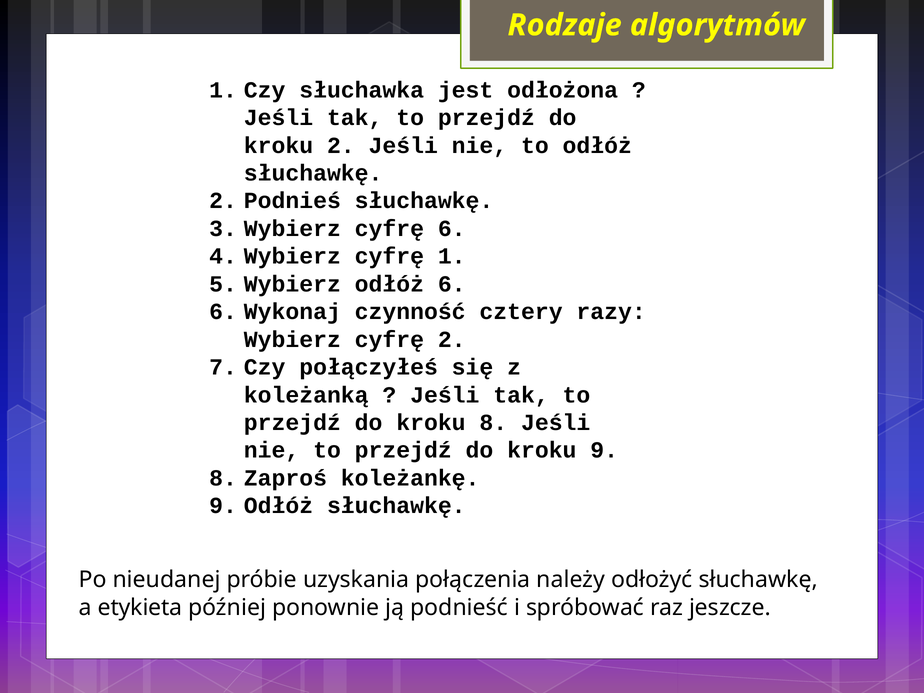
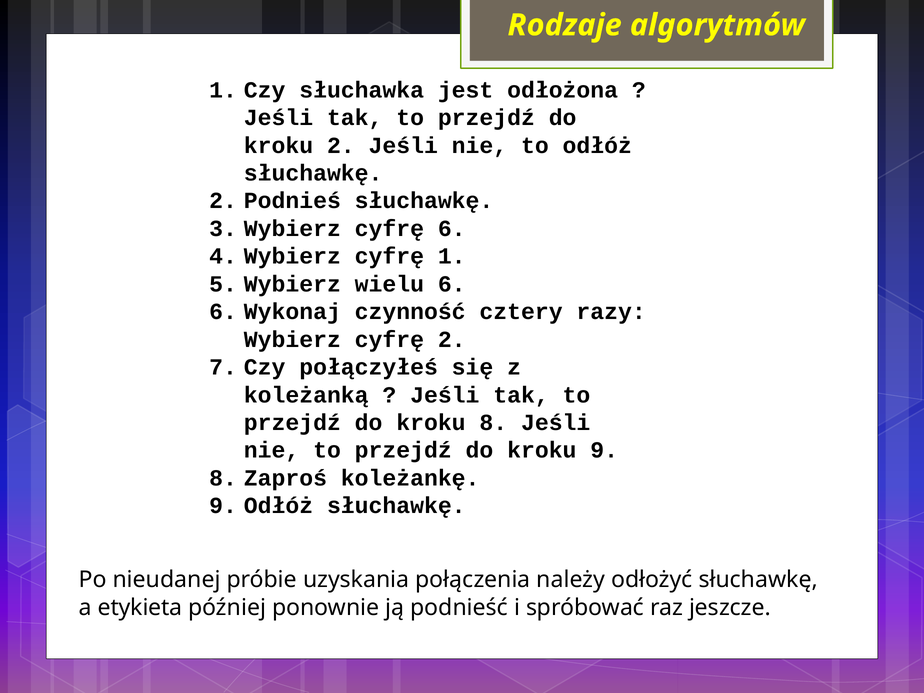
Wybierz odłóż: odłóż -> wielu (389, 284)
